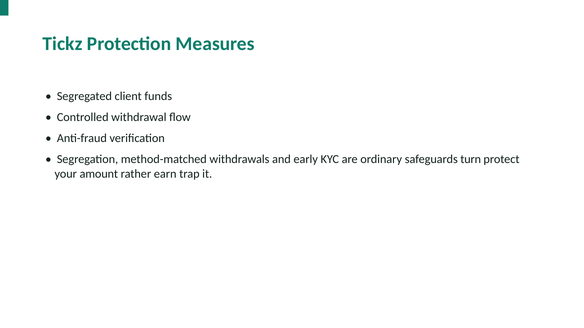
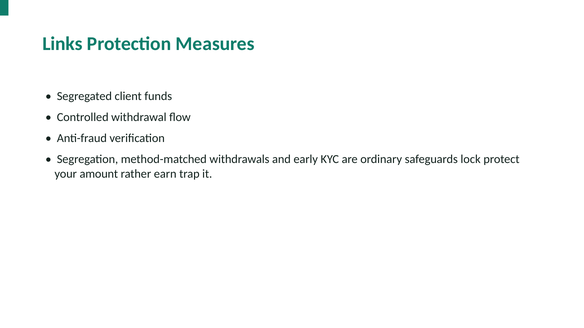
Tickz: Tickz -> Links (62, 44)
turn: turn -> lock (471, 159)
